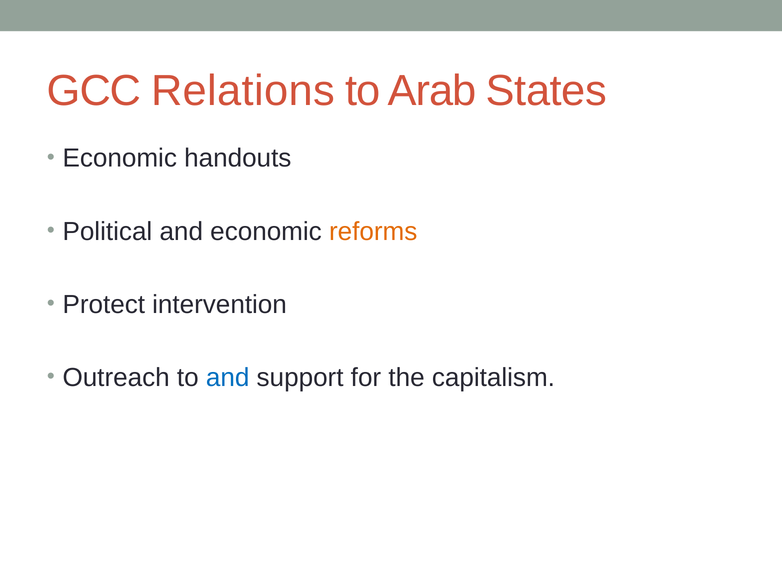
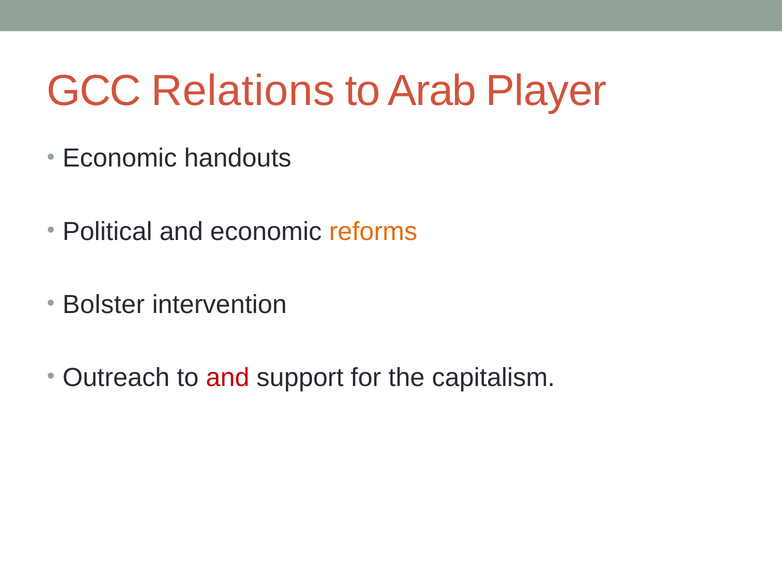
States: States -> Player (546, 91)
Protect: Protect -> Bolster (104, 304)
and colour: blue -> red (228, 377)
